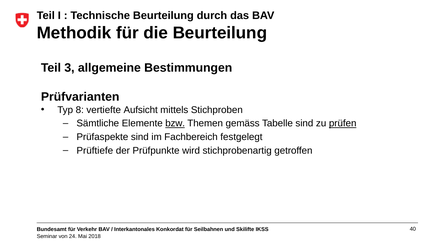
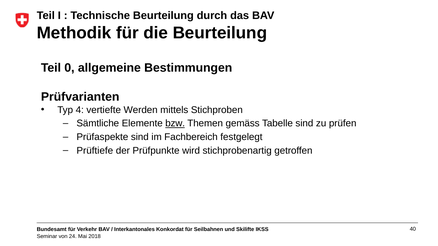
3: 3 -> 0 (69, 68)
8: 8 -> 4 (80, 110)
Aufsicht: Aufsicht -> Werden (141, 110)
prüfen underline: present -> none (343, 124)
